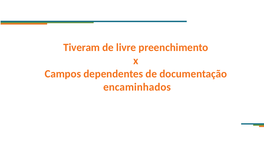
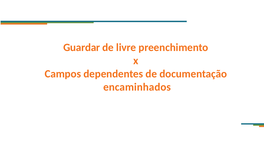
Tiveram: Tiveram -> Guardar (82, 47)
